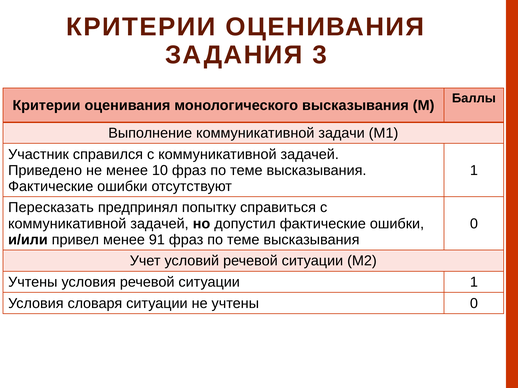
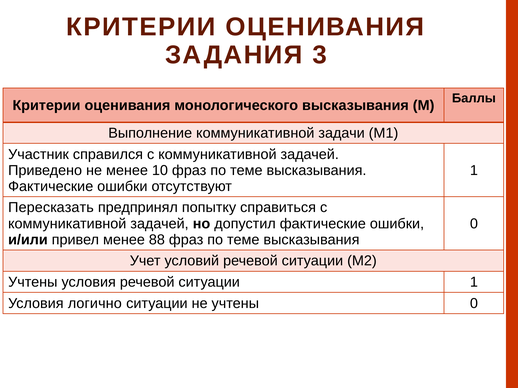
91: 91 -> 88 (157, 240)
словаря: словаря -> логично (95, 304)
